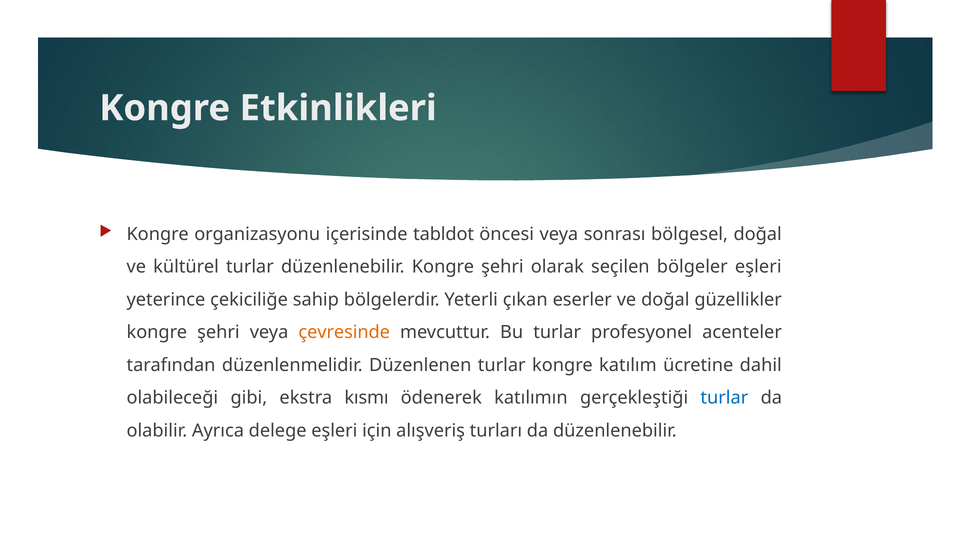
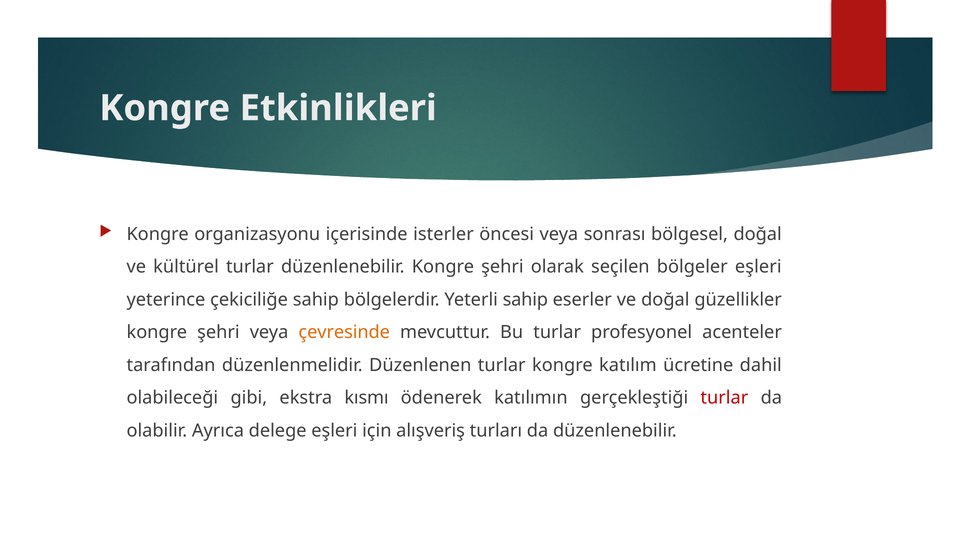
tabldot: tabldot -> isterler (444, 234)
Yeterli çıkan: çıkan -> sahip (525, 300)
turlar colour: blue -> red (724, 398)
